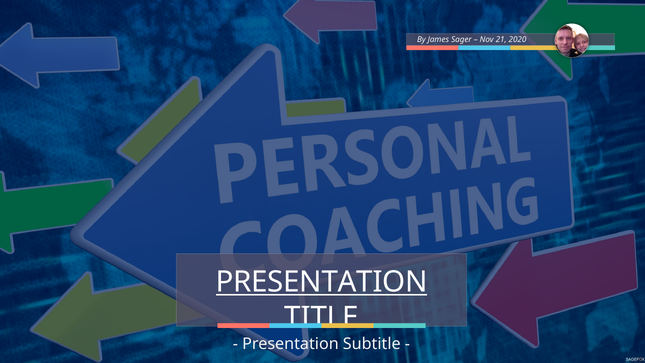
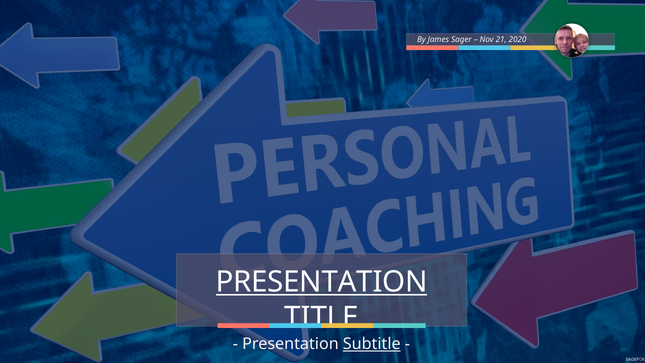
Subtitle underline: none -> present (372, 344)
